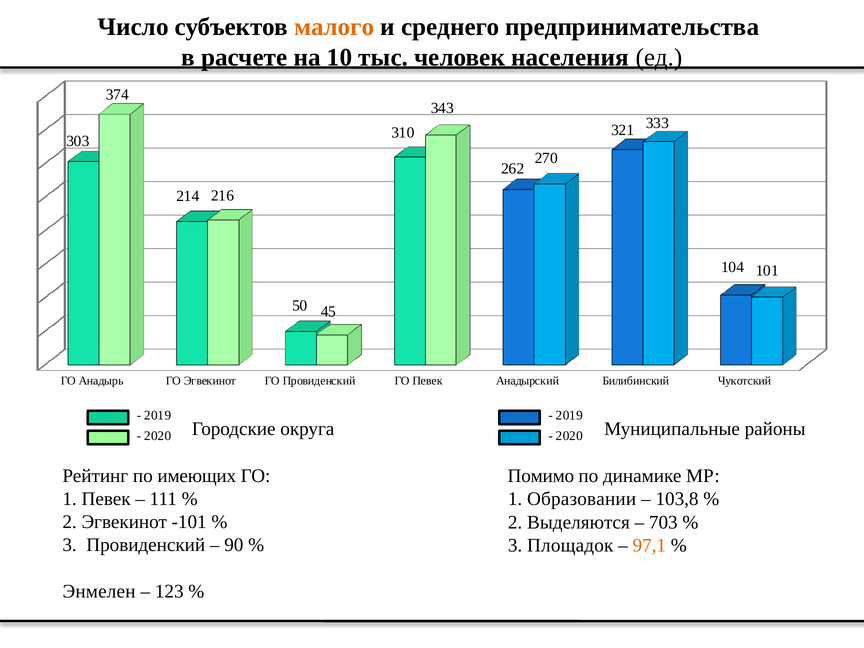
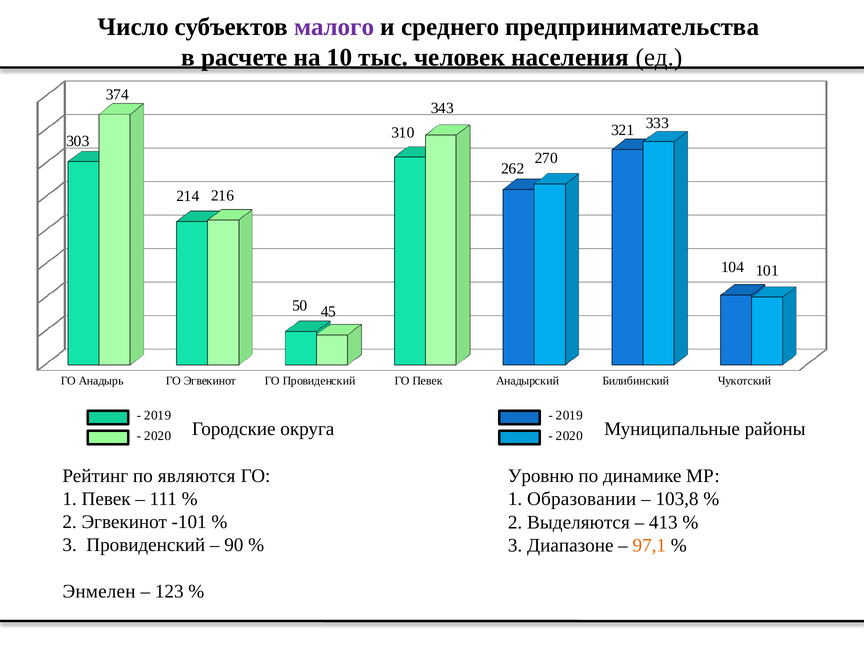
малого colour: orange -> purple (334, 27)
имеющих: имеющих -> являются (197, 476)
Помимо: Помимо -> Уровню (541, 476)
703: 703 -> 413 (663, 522)
Площадок: Площадок -> Диапазоне (570, 545)
